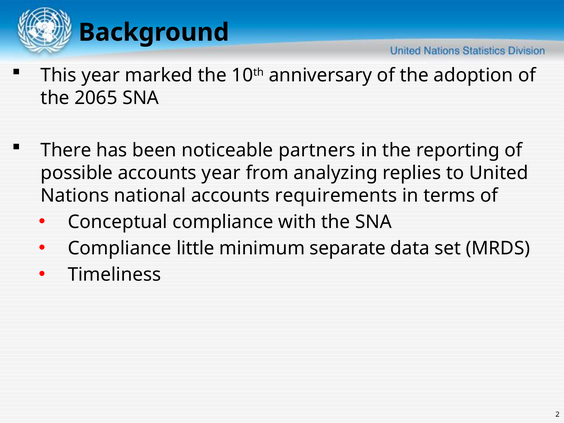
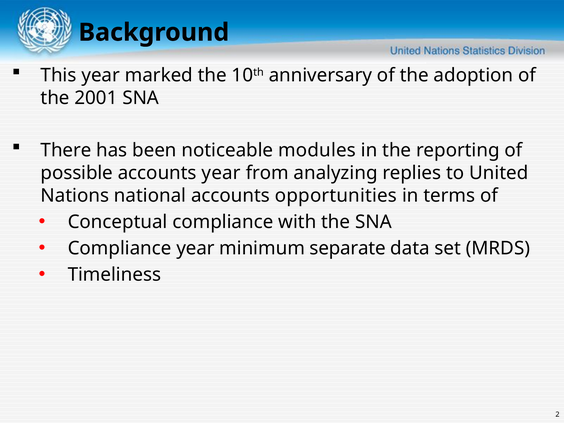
2065: 2065 -> 2001 (96, 98)
partners: partners -> modules (317, 150)
requirements: requirements -> opportunities (336, 196)
Compliance little: little -> year (195, 248)
